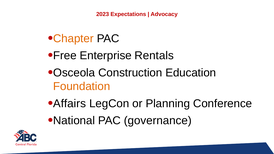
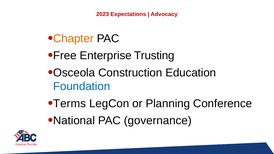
Rentals: Rentals -> Trusting (154, 56)
Foundation colour: orange -> blue (82, 86)
Affairs: Affairs -> Terms (70, 104)
